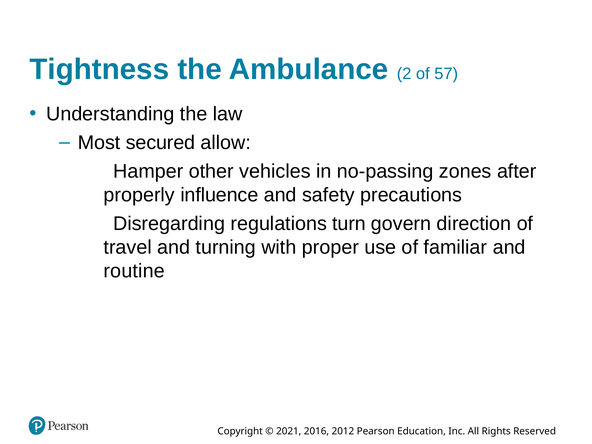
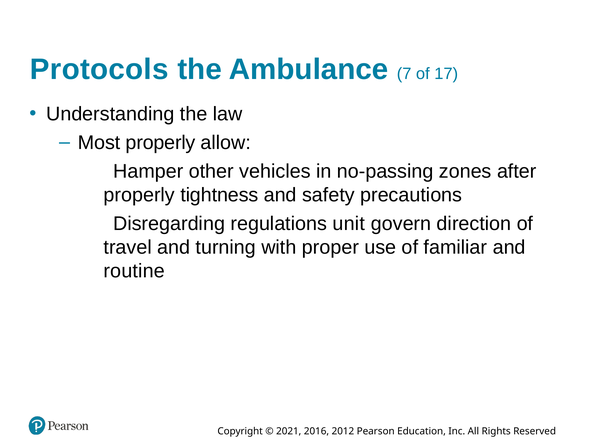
Tightness: Tightness -> Protocols (99, 69)
2: 2 -> 7 (404, 74)
57: 57 -> 17 (446, 74)
Most secured: secured -> properly (161, 143)
influence: influence -> tightness (219, 195)
turn: turn -> unit (349, 224)
